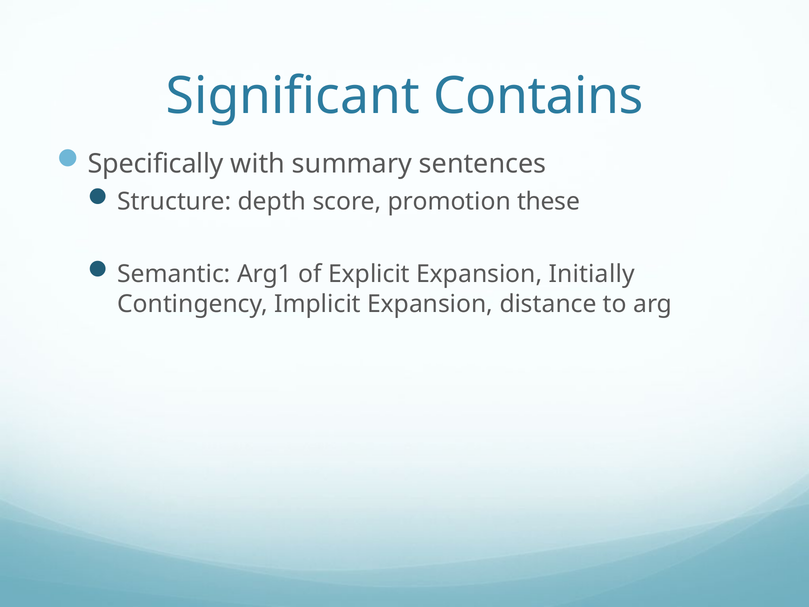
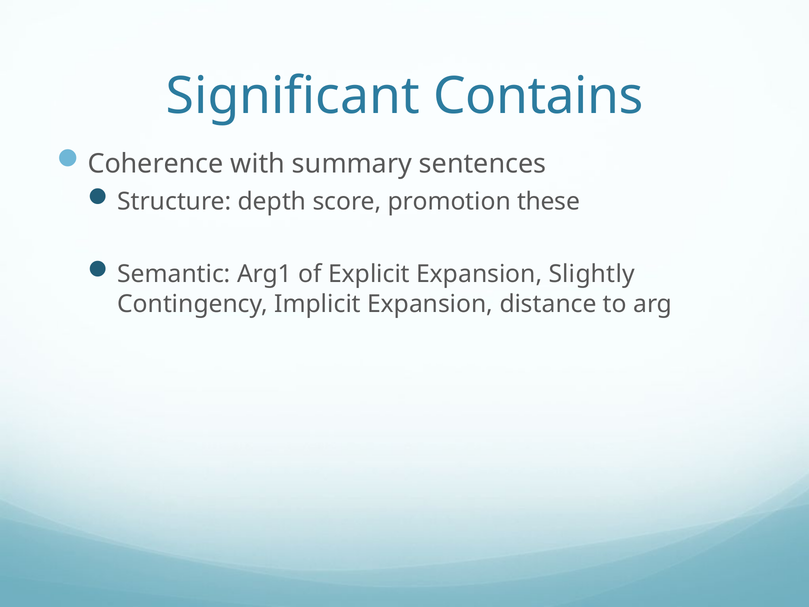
Specifically: Specifically -> Coherence (156, 164)
Initially: Initially -> Slightly (592, 274)
